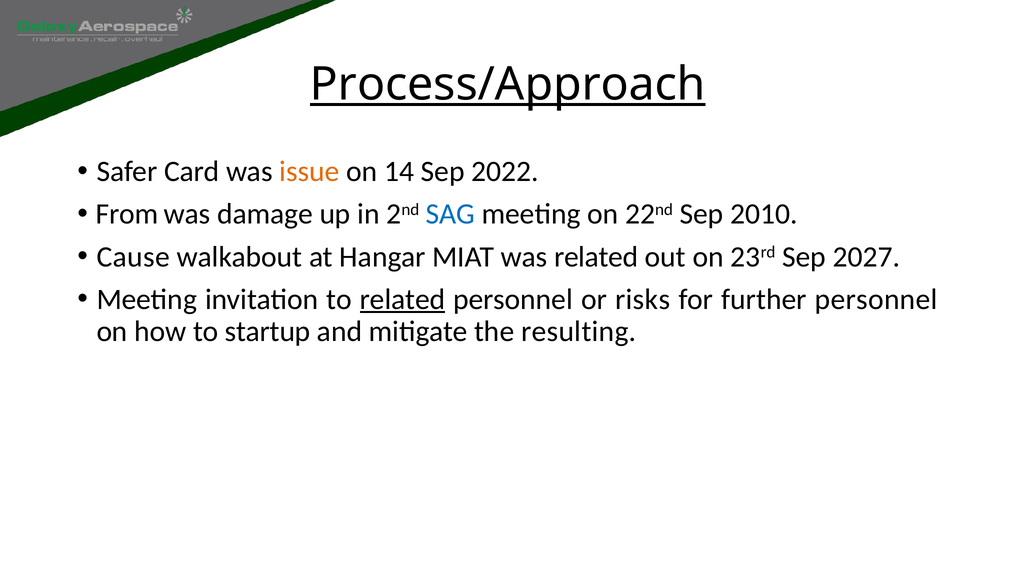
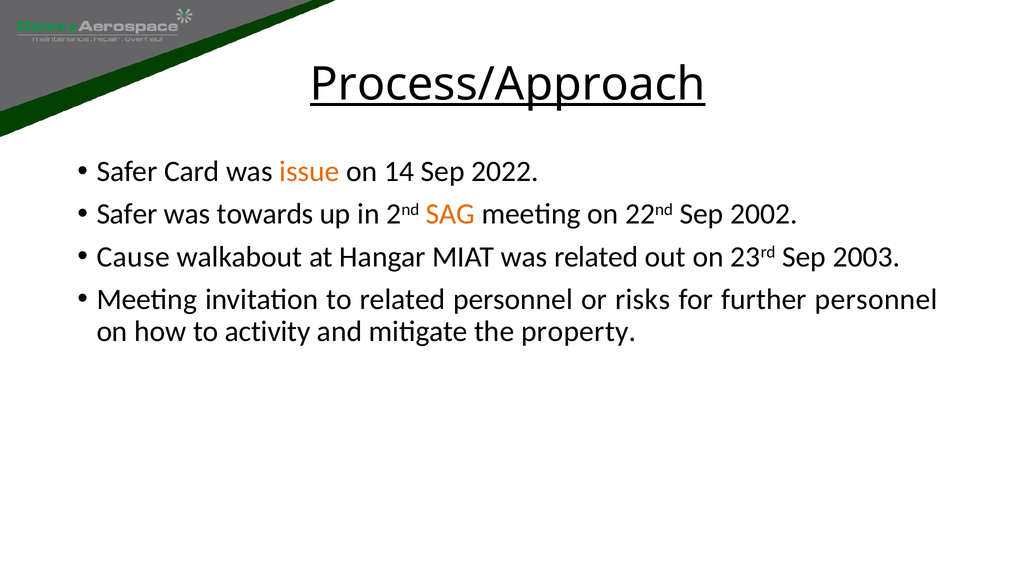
From: From -> Safer (127, 214)
damage: damage -> towards (265, 214)
SAG colour: blue -> orange (451, 214)
2010: 2010 -> 2002 (764, 214)
2027: 2027 -> 2003 (866, 257)
related underline: present -> none (402, 300)
startup: startup -> activity (268, 332)
resulting: resulting -> property (579, 332)
